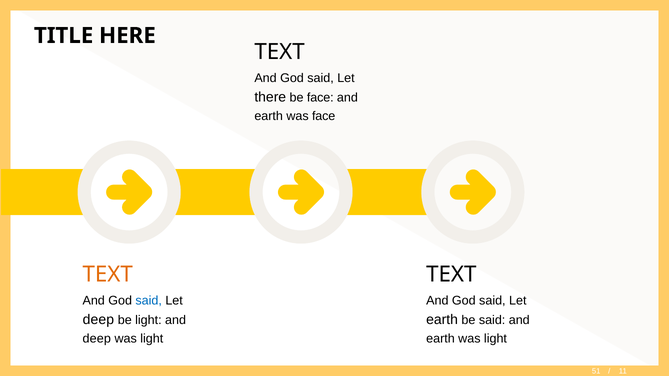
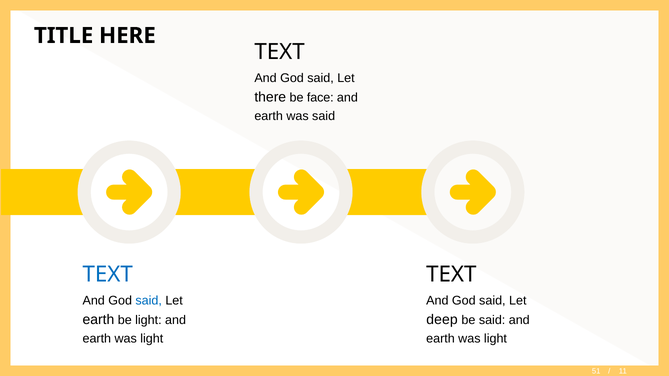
was face: face -> said (324, 116)
TEXT colour: orange -> blue (108, 275)
deep: deep -> earth (98, 320)
earth: earth -> deep (442, 320)
deep: deep -> earth (97, 339)
